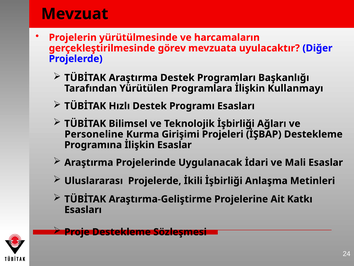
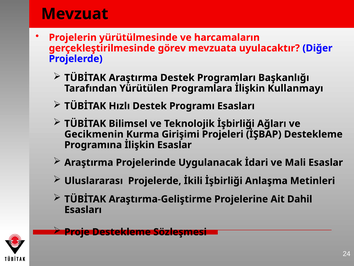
Personeline: Personeline -> Gecikmenin (94, 134)
Katkı: Katkı -> Dahil (300, 199)
